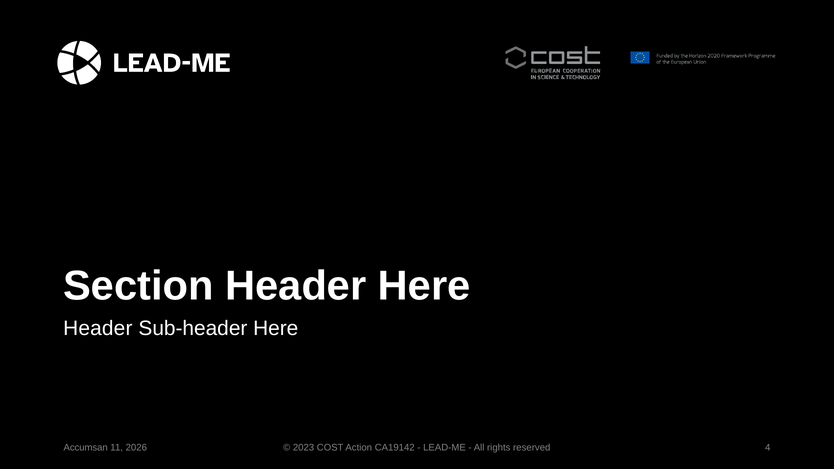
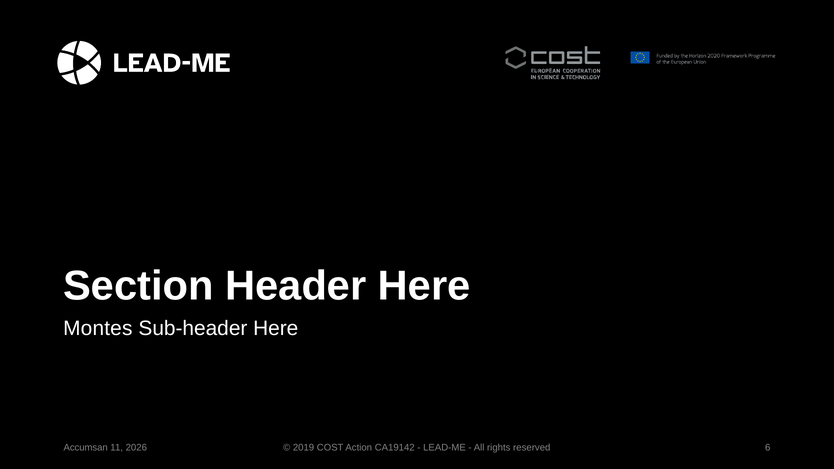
Header: Header -> Montes (98, 328)
2023: 2023 -> 2019 (304, 448)
4: 4 -> 6 (768, 448)
